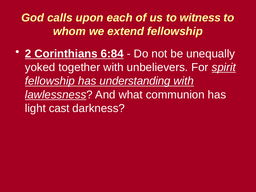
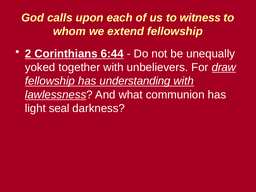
6:84: 6:84 -> 6:44 (112, 54)
spirit: spirit -> draw (224, 67)
cast: cast -> seal (59, 108)
